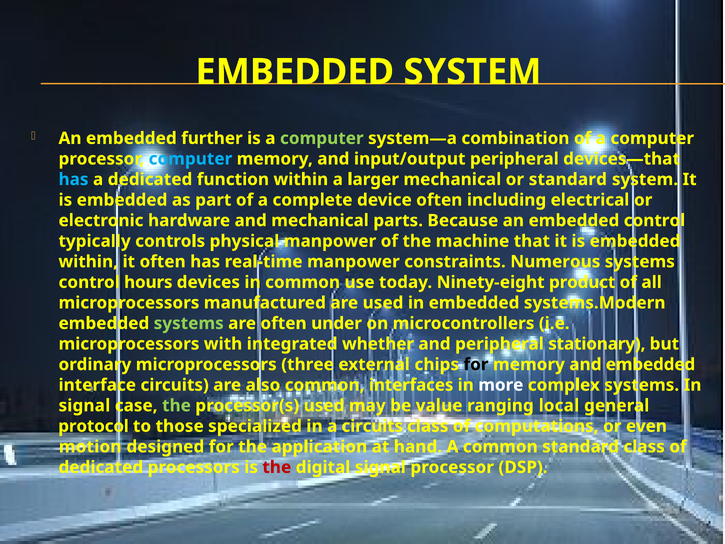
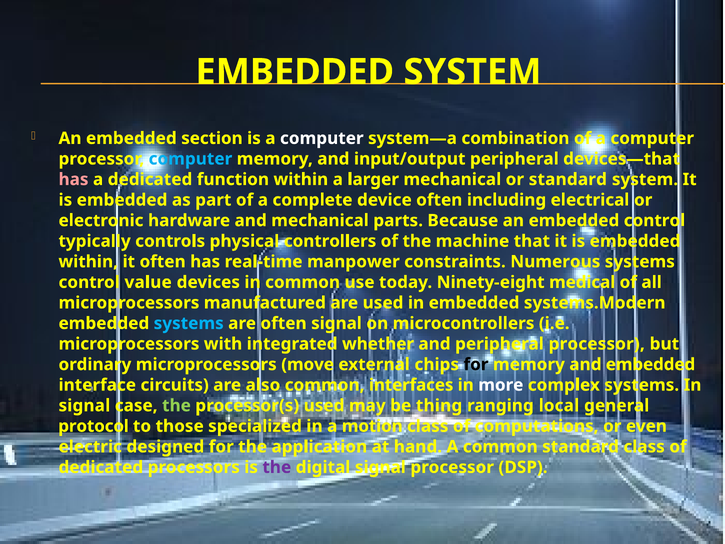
further: further -> section (212, 138)
computer colour: light green -> white (322, 138)
has colour: light blue -> pink (74, 179)
physical manpower: manpower -> controllers (330, 241)
hours: hours -> value (148, 282)
product: product -> medical (582, 282)
systems colour: light green -> light blue (189, 323)
often under: under -> signal (337, 323)
peripheral stationary: stationary -> processor (597, 344)
three: three -> move (308, 364)
value: value -> thing (439, 405)
a circuits: circuits -> motion (372, 426)
motion: motion -> electric (90, 447)
the colour: red -> purple (277, 467)
